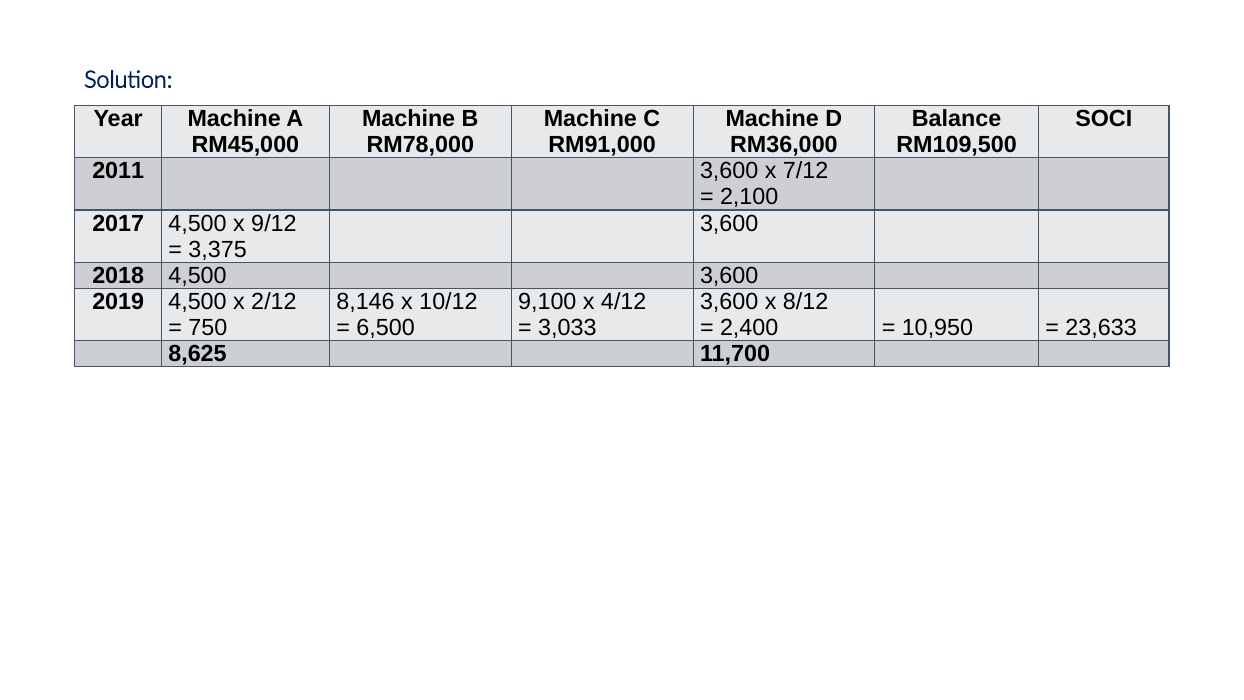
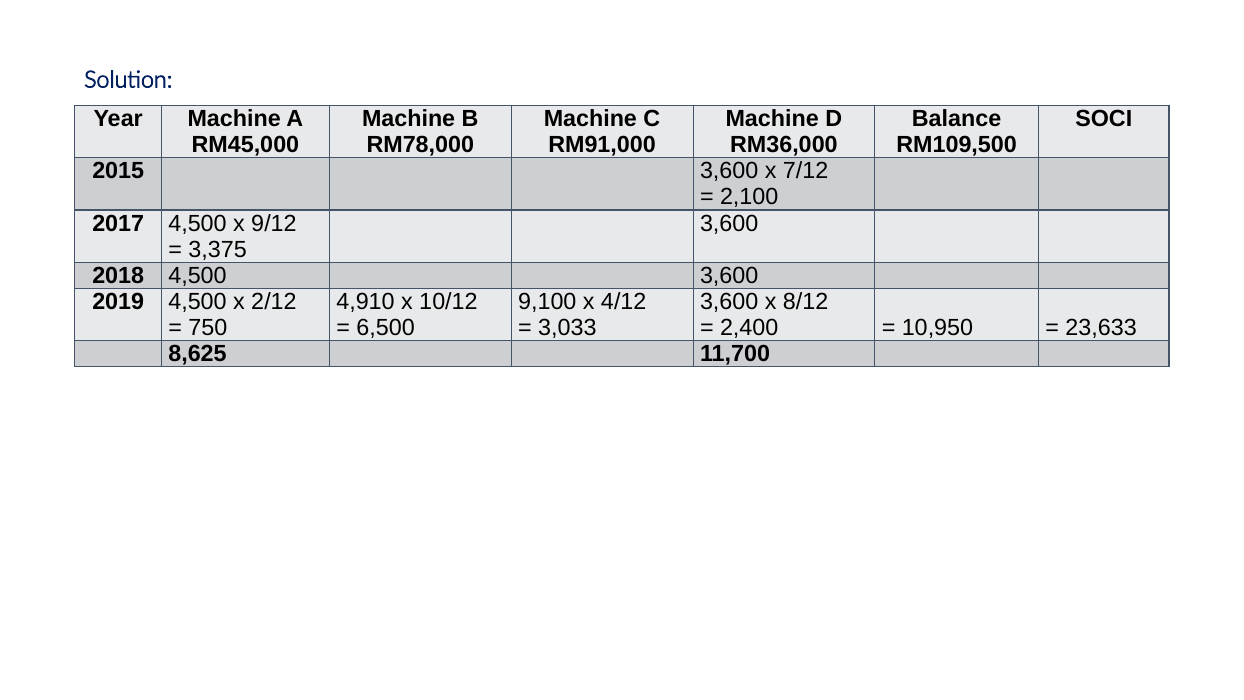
2011: 2011 -> 2015 (118, 171)
8,146: 8,146 -> 4,910 (366, 302)
